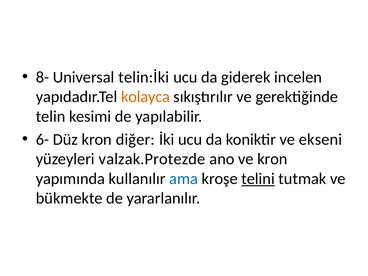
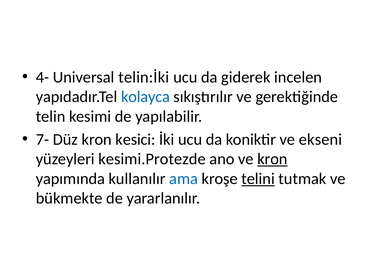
8-: 8- -> 4- (43, 77)
kolayca colour: orange -> blue (145, 97)
6-: 6- -> 7- (43, 139)
diğer: diğer -> kesici (135, 139)
valzak.Protezde: valzak.Protezde -> kesimi.Protezde (152, 159)
kron underline: none -> present (272, 159)
